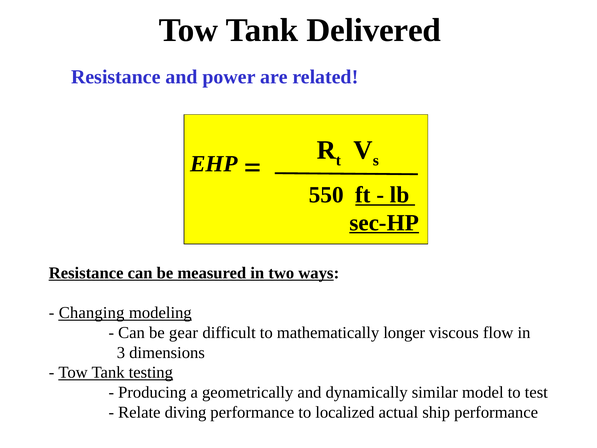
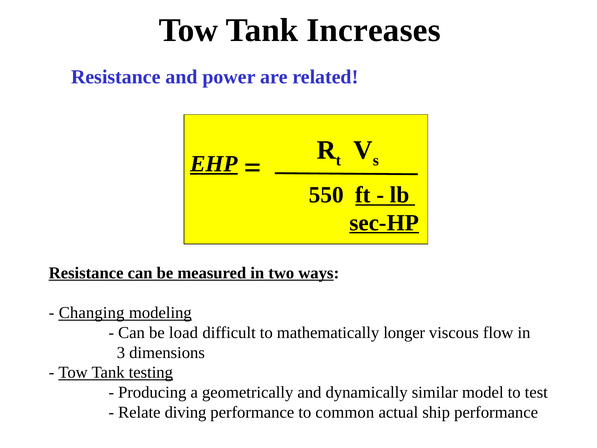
Delivered: Delivered -> Increases (374, 30)
EHP underline: none -> present (214, 164)
gear: gear -> load (184, 332)
localized: localized -> common (345, 412)
